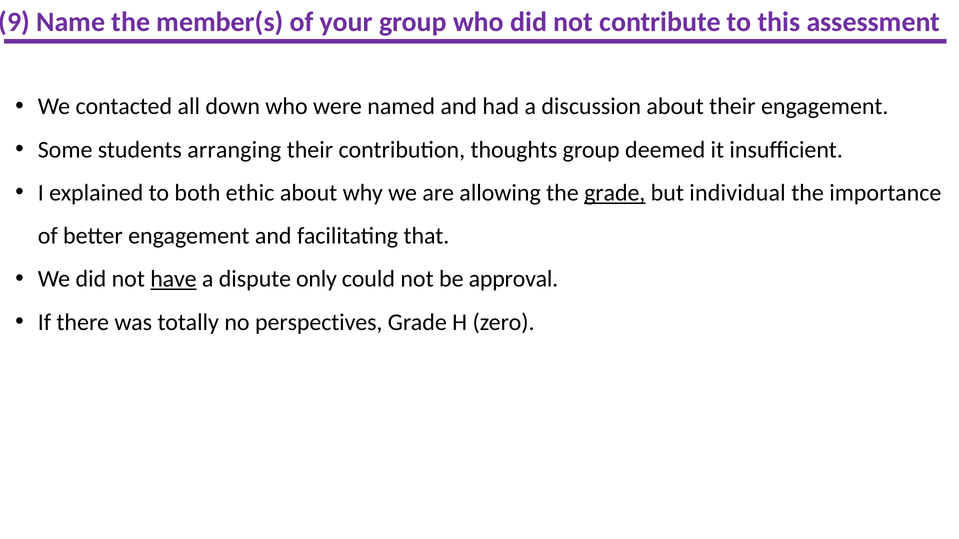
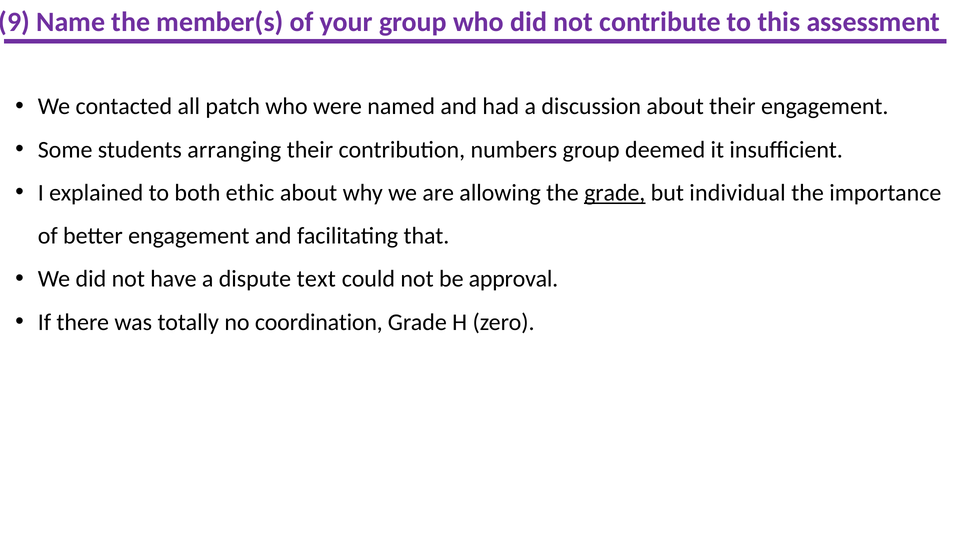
down: down -> patch (233, 107)
thoughts: thoughts -> numbers (514, 150)
have underline: present -> none (173, 279)
only: only -> text (316, 279)
perspectives: perspectives -> coordination (319, 322)
